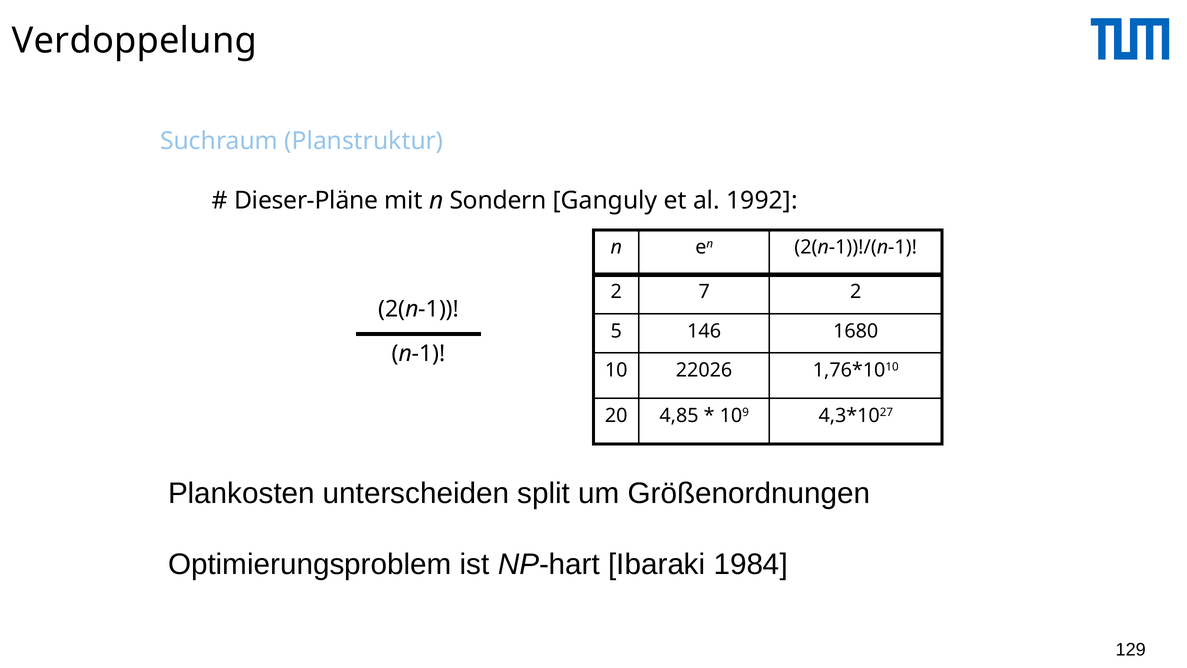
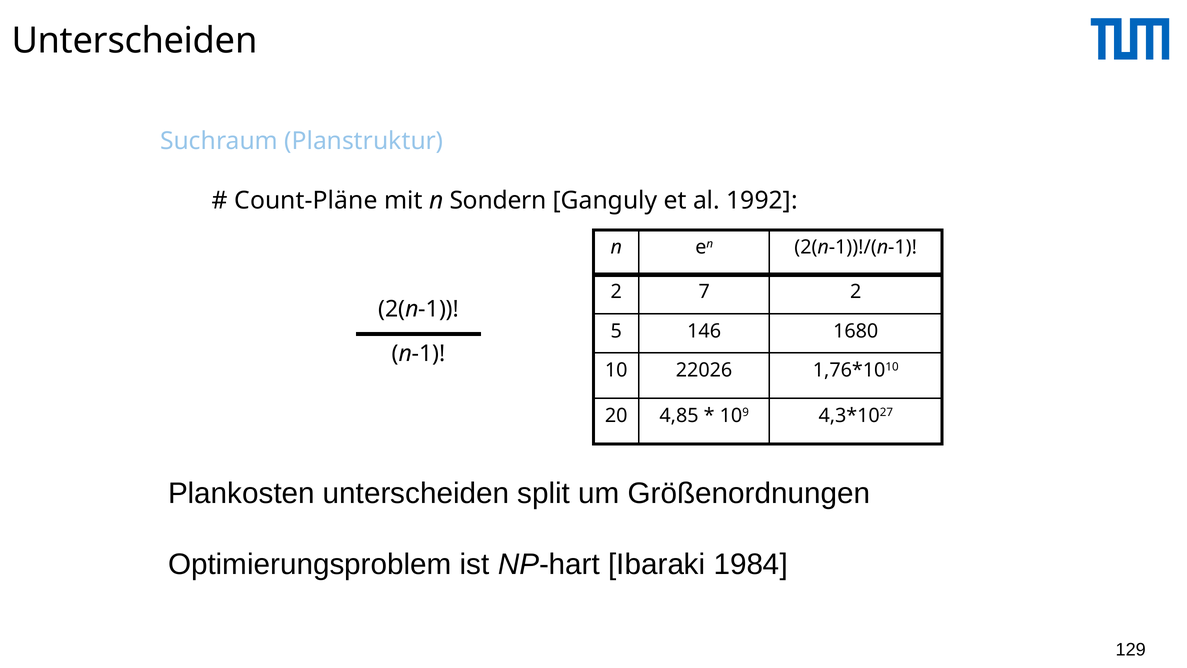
Verdoppelung: Verdoppelung -> Unterscheiden (135, 41)
Dieser-Pläne: Dieser-Pläne -> Count-Pläne (306, 200)
